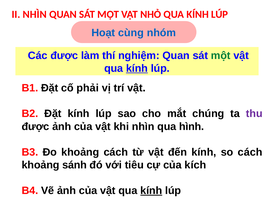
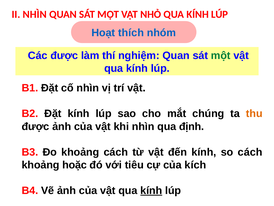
cùng: cùng -> thích (131, 33)
kính underline: present -> none (137, 68)
cố phải: phải -> nhìn (88, 88)
thu colour: purple -> orange (254, 113)
hình: hình -> định (192, 126)
sánh: sánh -> hoặc (75, 165)
